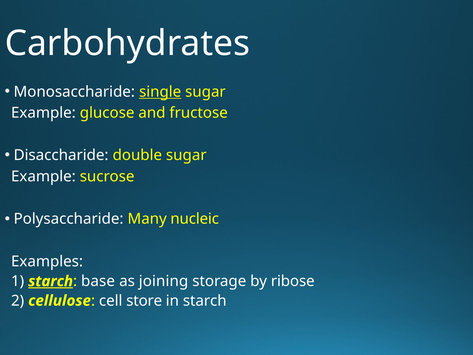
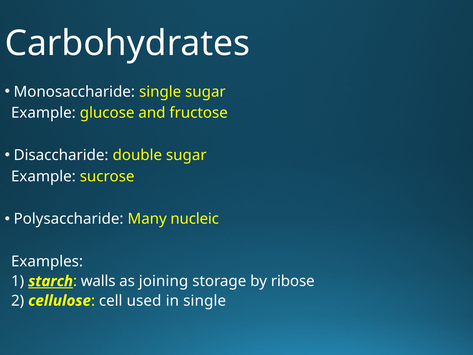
single underline: present -> none (160, 92)
base: base -> walls (98, 281)
store: store -> used (144, 301)
in starch: starch -> single (205, 301)
